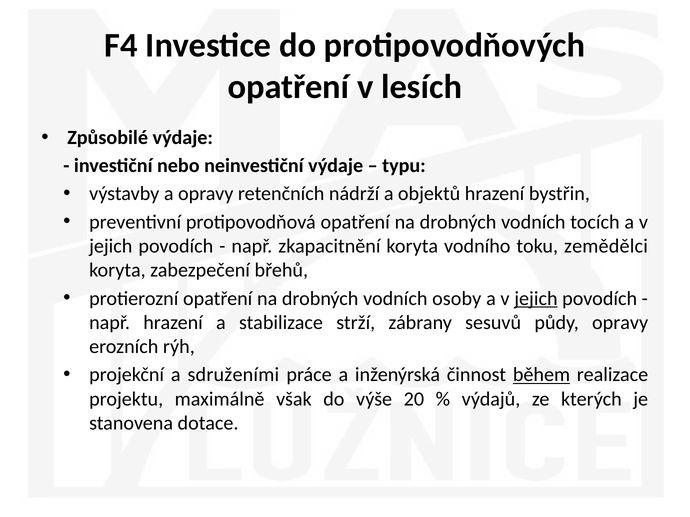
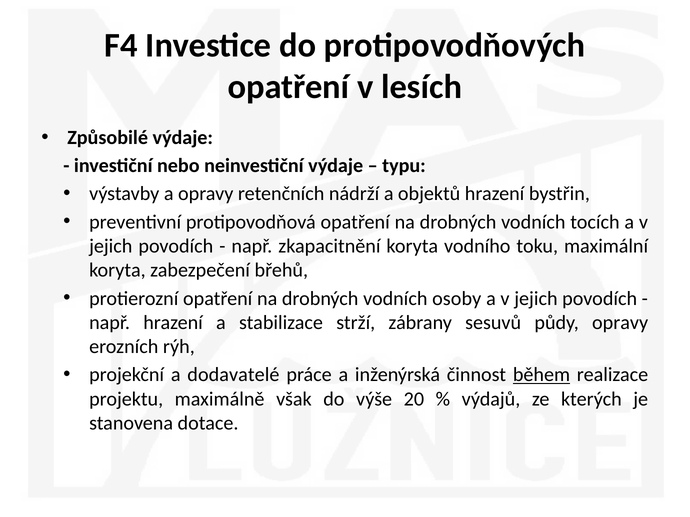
zemědělci: zemědělci -> maximální (606, 246)
jejich underline: present -> none (536, 299)
sdruženími: sdruženími -> dodavatelé (233, 375)
